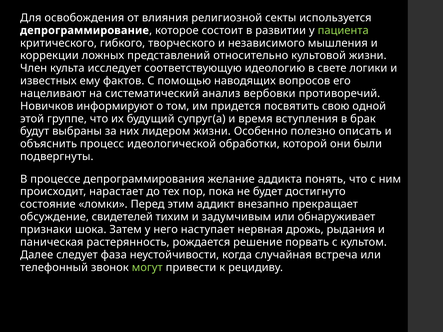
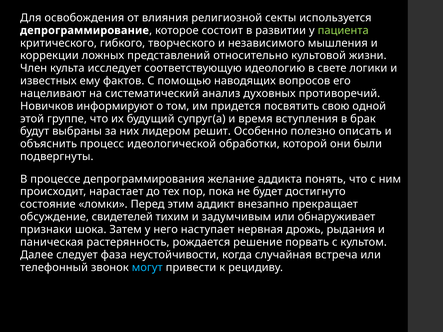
вербовки: вербовки -> духовных (269, 94)
лидером жизни: жизни -> решит (212, 131)
могут colour: light green -> light blue (147, 268)
